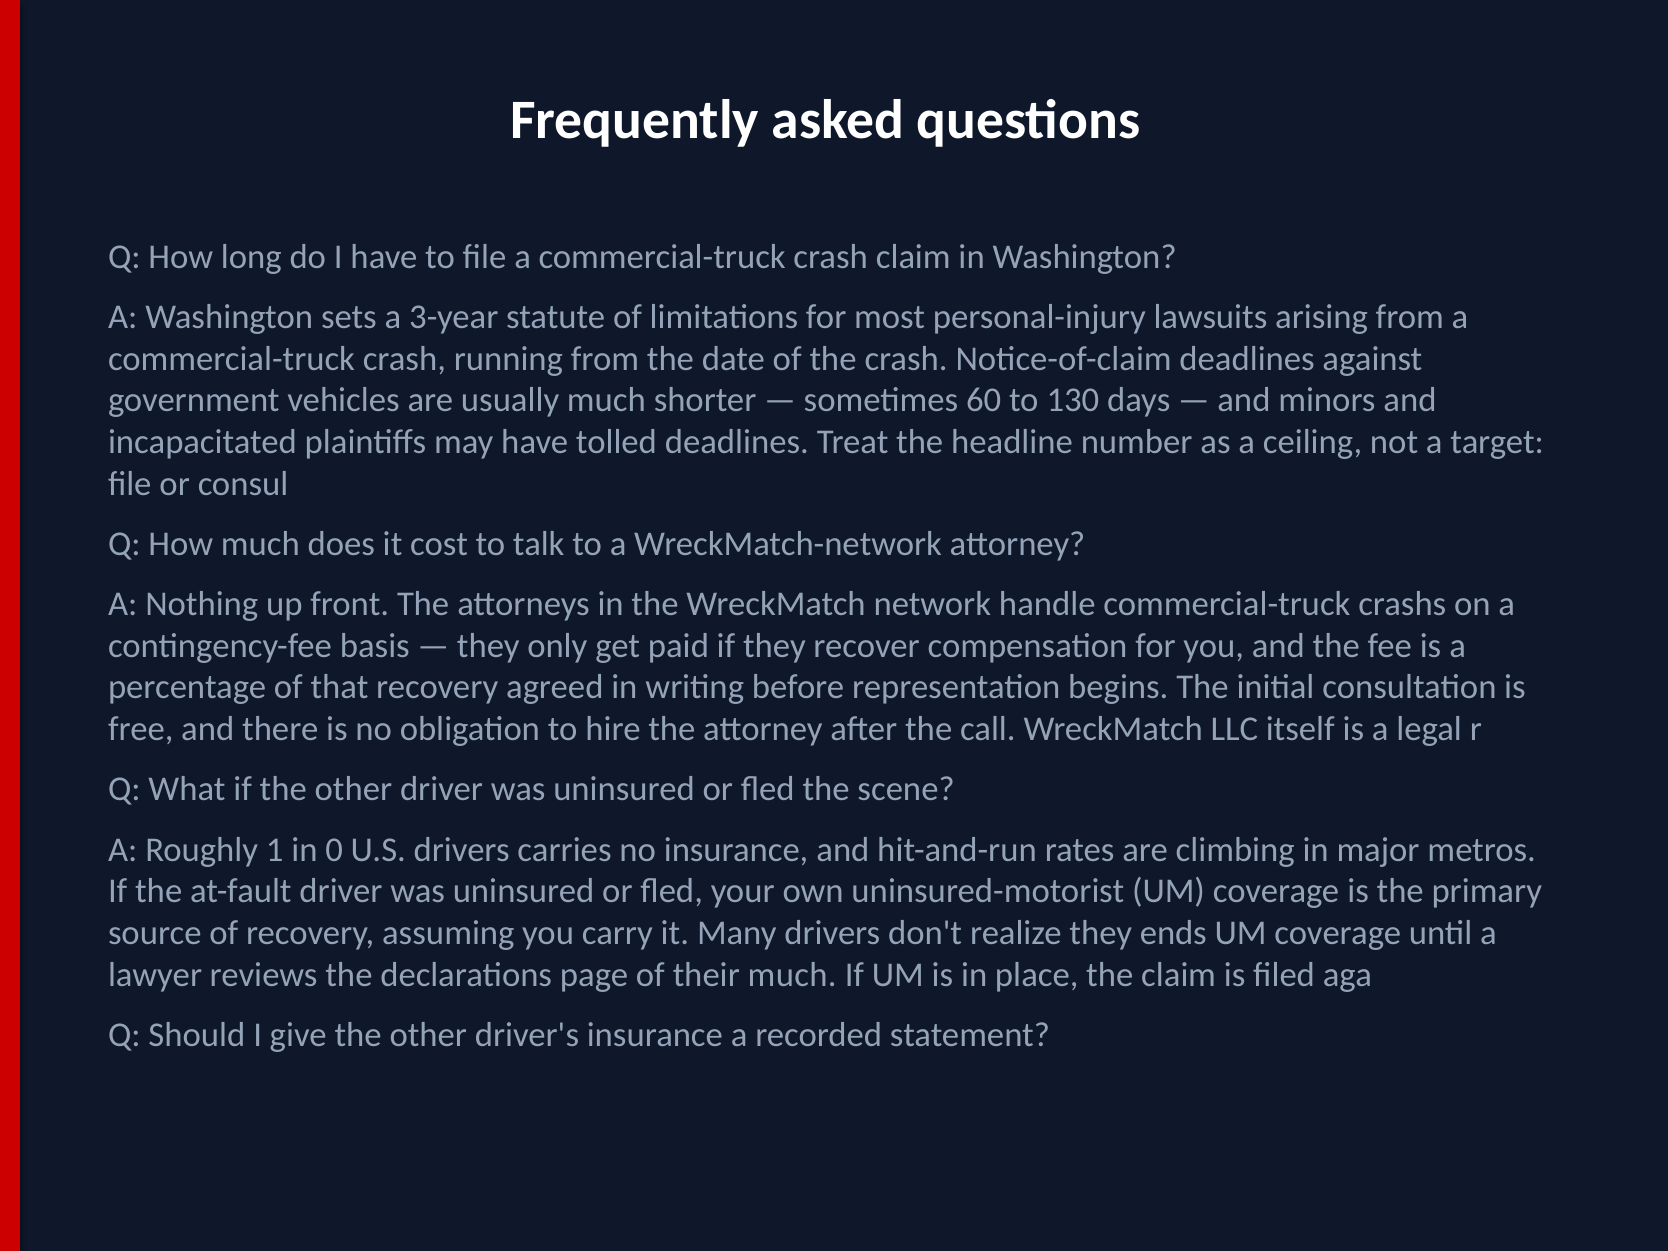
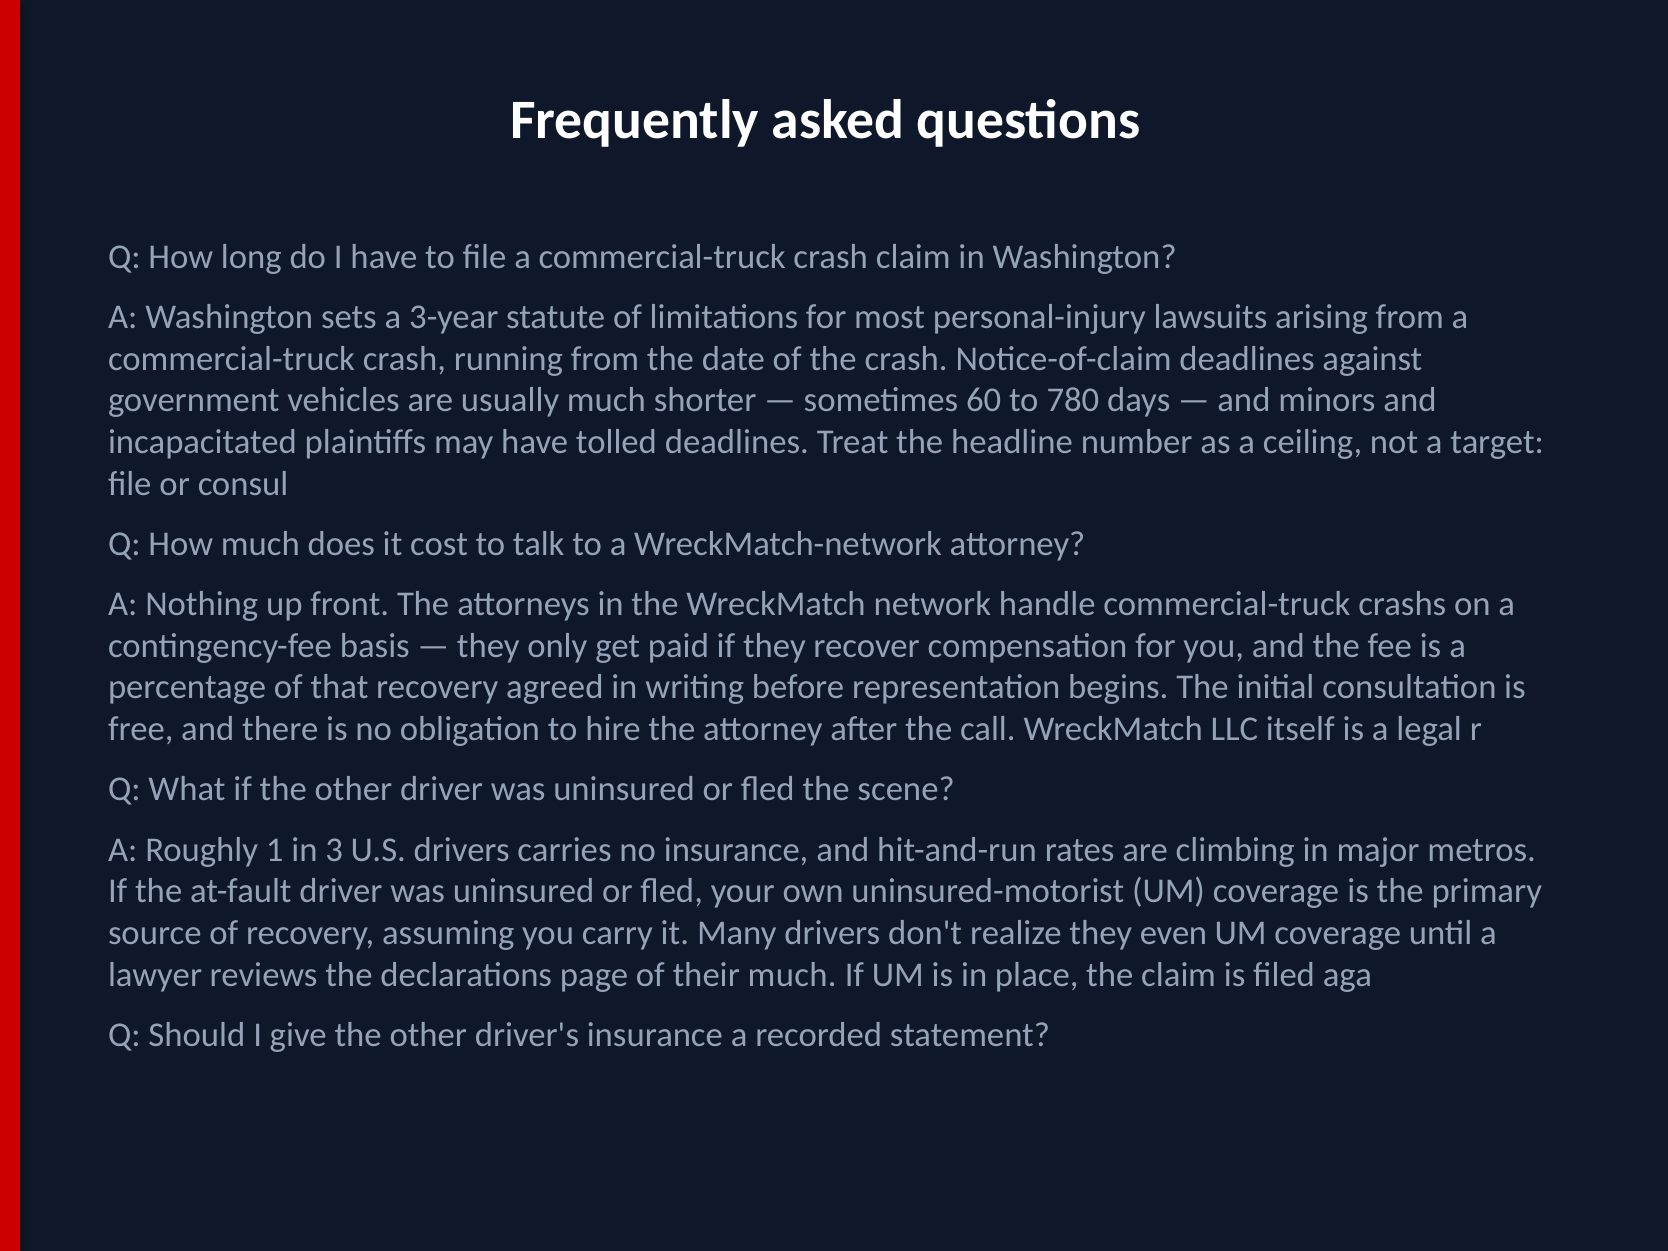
130: 130 -> 780 (1073, 400)
0: 0 -> 3 (334, 850)
ends: ends -> even (1173, 933)
